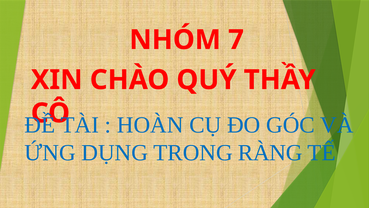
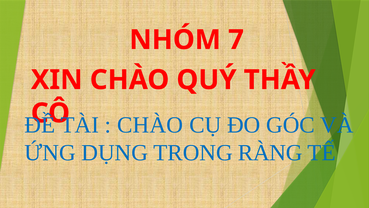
HOÀN: HOÀN -> CHÀO (150, 125)
